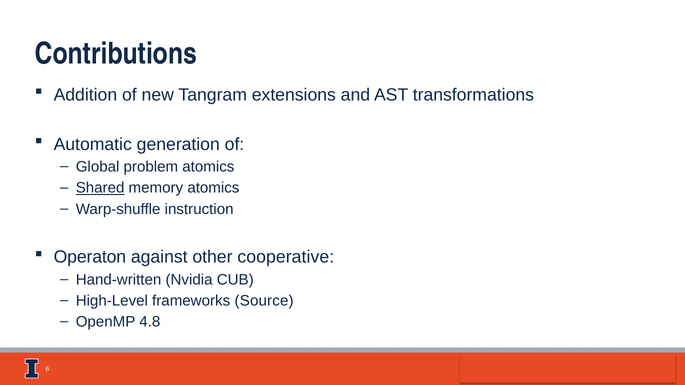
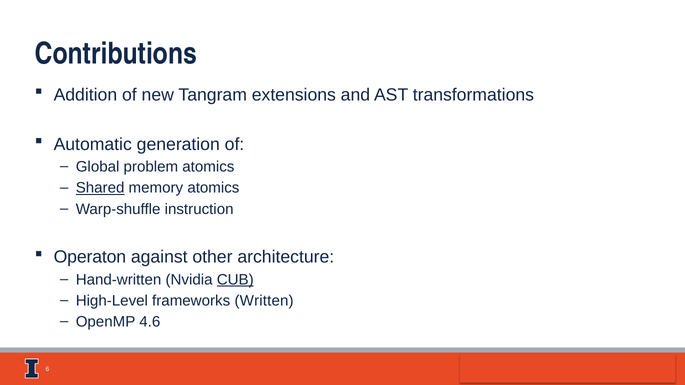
cooperative: cooperative -> architecture (286, 257)
CUB underline: none -> present (235, 280)
Source: Source -> Written (264, 301)
4.8: 4.8 -> 4.6 (150, 322)
